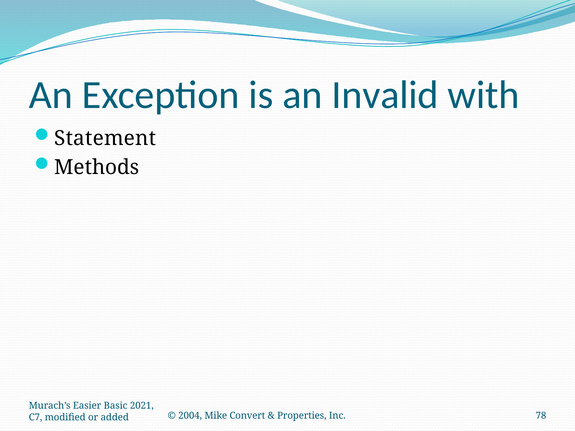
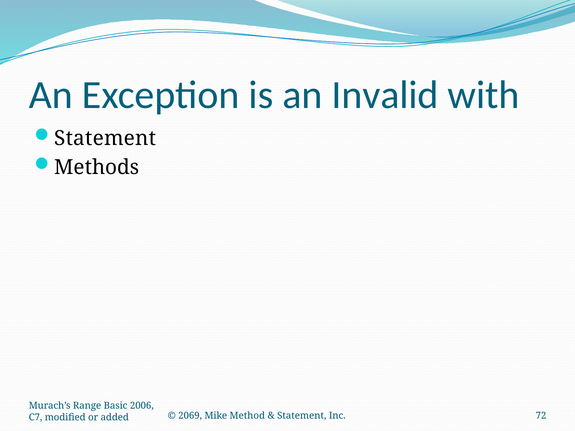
Easier: Easier -> Range (87, 406)
2021: 2021 -> 2006 (142, 406)
2004: 2004 -> 2069 (190, 416)
Convert: Convert -> Method (247, 416)
Properties: Properties -> Statement (302, 416)
78: 78 -> 72 (541, 416)
